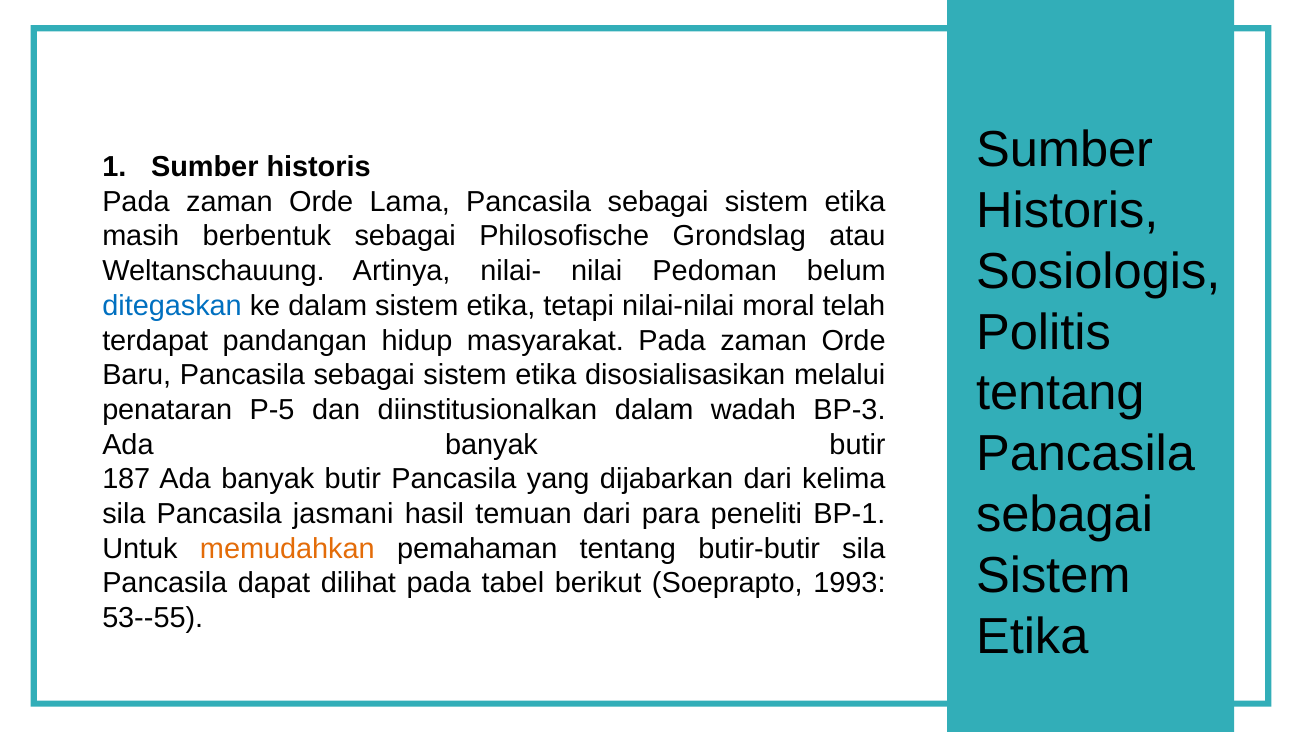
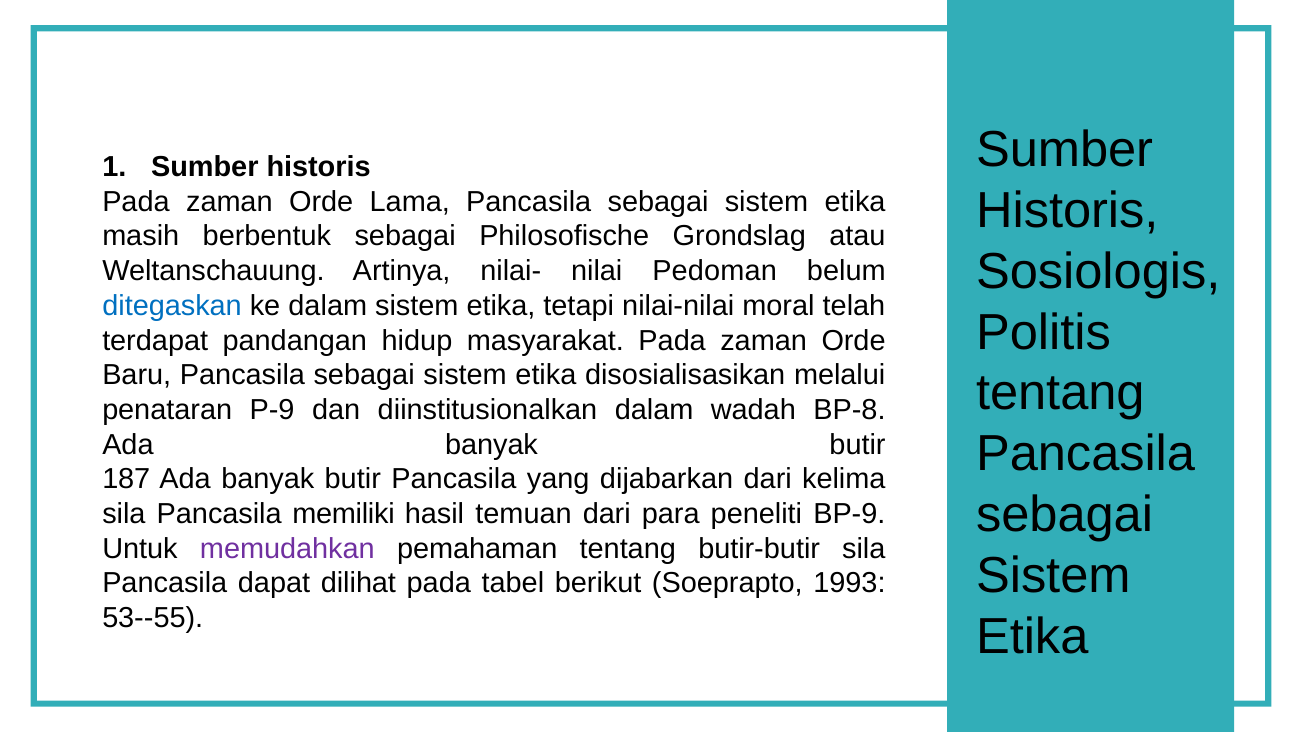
P-5: P-5 -> P-9 (272, 410)
BP-3: BP-3 -> BP-8 (849, 410)
jasmani: jasmani -> memiliki (344, 514)
BP-1: BP-1 -> BP-9 (849, 514)
memudahkan colour: orange -> purple (287, 549)
